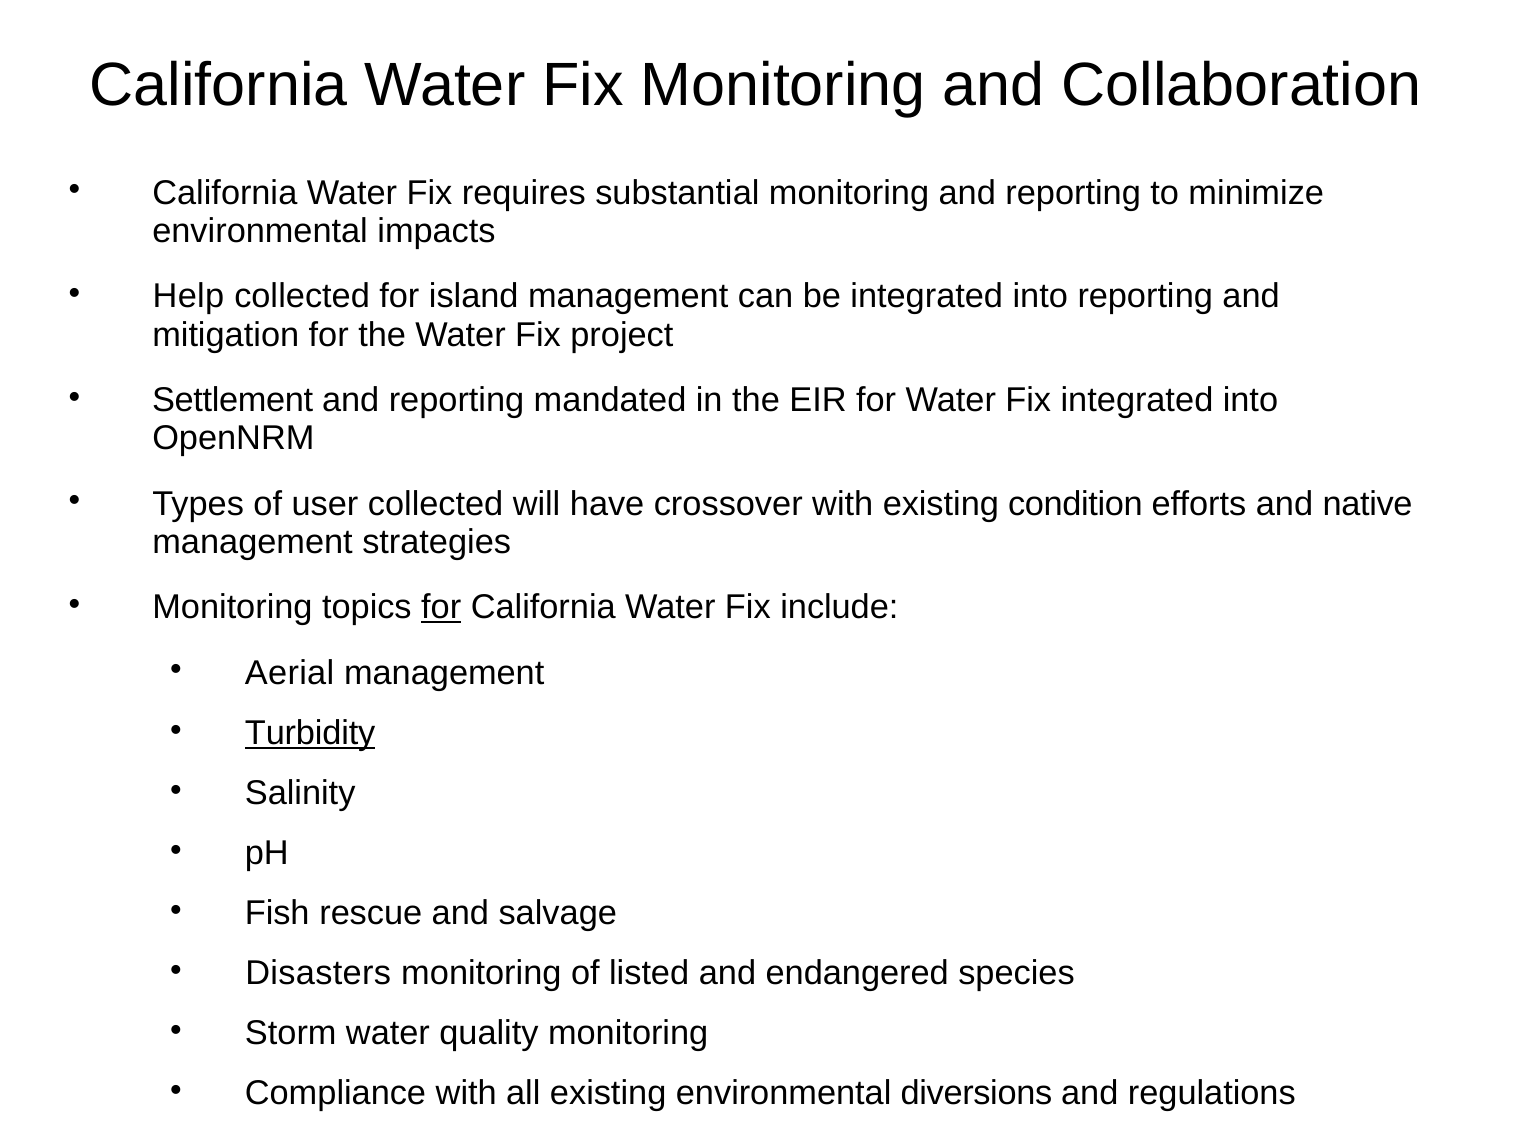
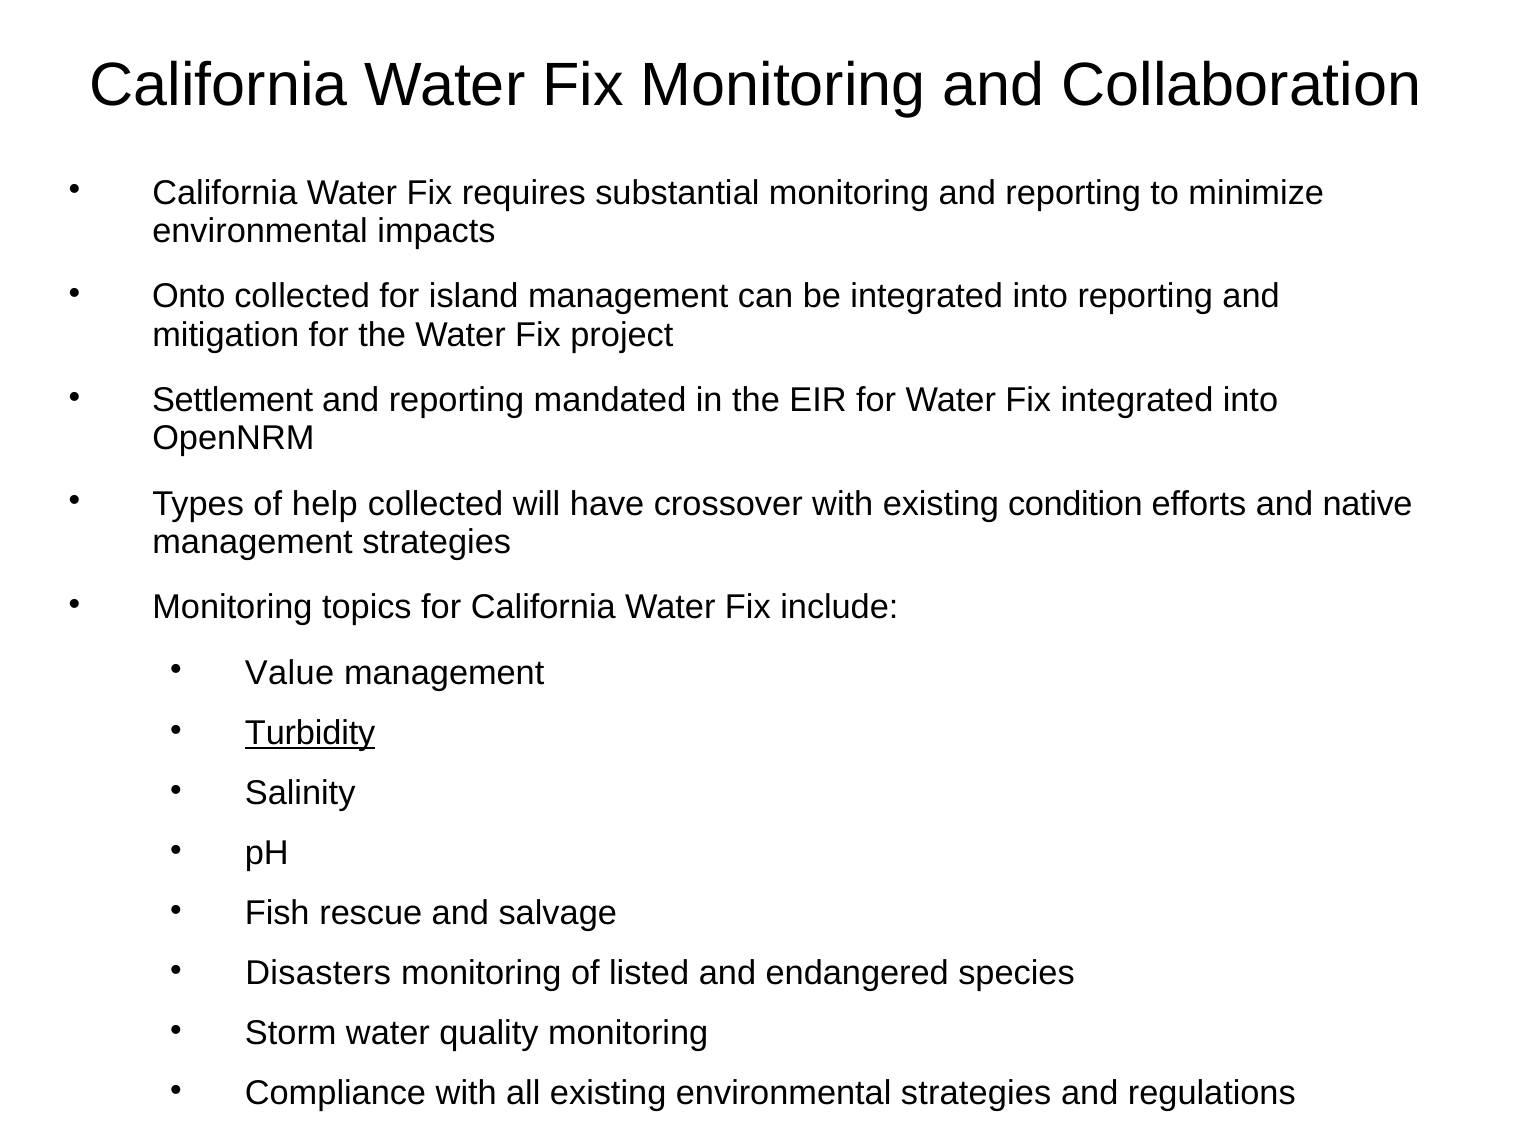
Help: Help -> Onto (189, 296)
user: user -> help (325, 504)
for underline: present -> none (441, 607)
Aerial: Aerial -> Value (290, 673)
environmental diversions: diversions -> strategies (976, 1093)
